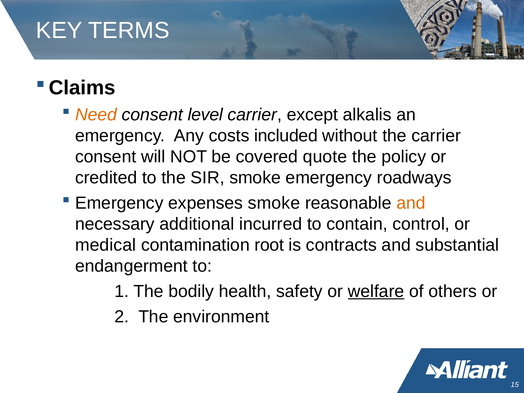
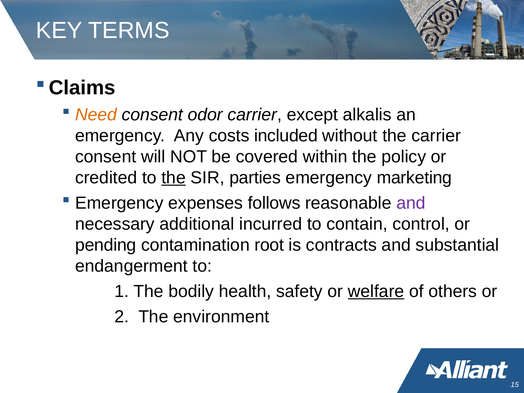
level: level -> odor (205, 115)
quote: quote -> within (325, 157)
the underline: none -> present (174, 178)
SIR smoke: smoke -> parties (255, 178)
roadways: roadways -> marketing (414, 178)
expenses smoke: smoke -> follows (274, 203)
and colour: orange -> purple (411, 203)
medical: medical -> pending (106, 245)
